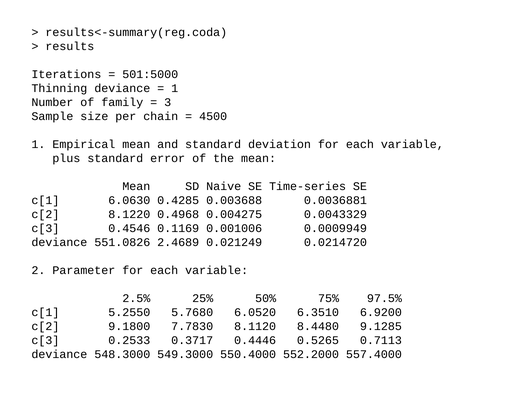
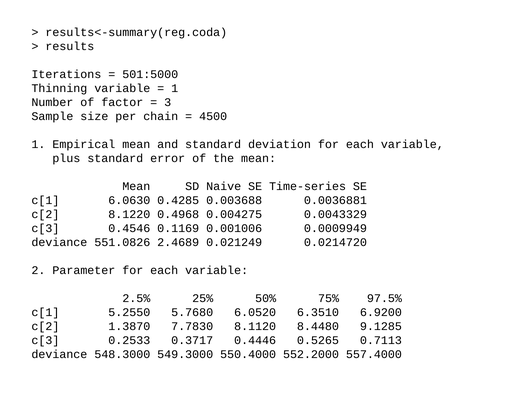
Thinning deviance: deviance -> variable (122, 88)
family: family -> factor (122, 102)
9.1800: 9.1800 -> 1.3870 (129, 327)
